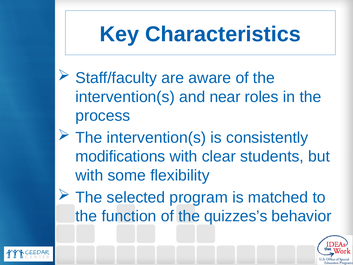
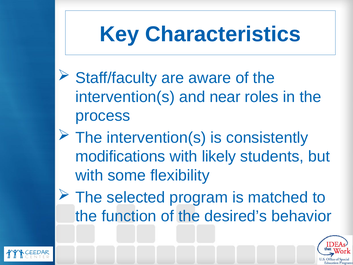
clear: clear -> likely (219, 156)
quizzes’s: quizzes’s -> desired’s (236, 216)
